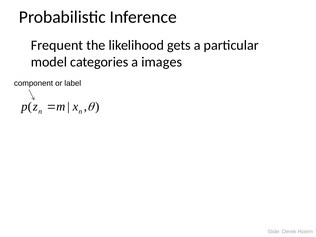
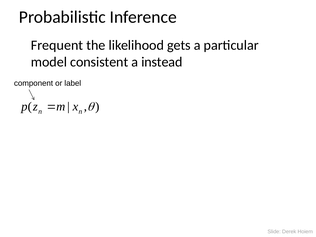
categories: categories -> consistent (99, 62)
images: images -> instead (162, 62)
